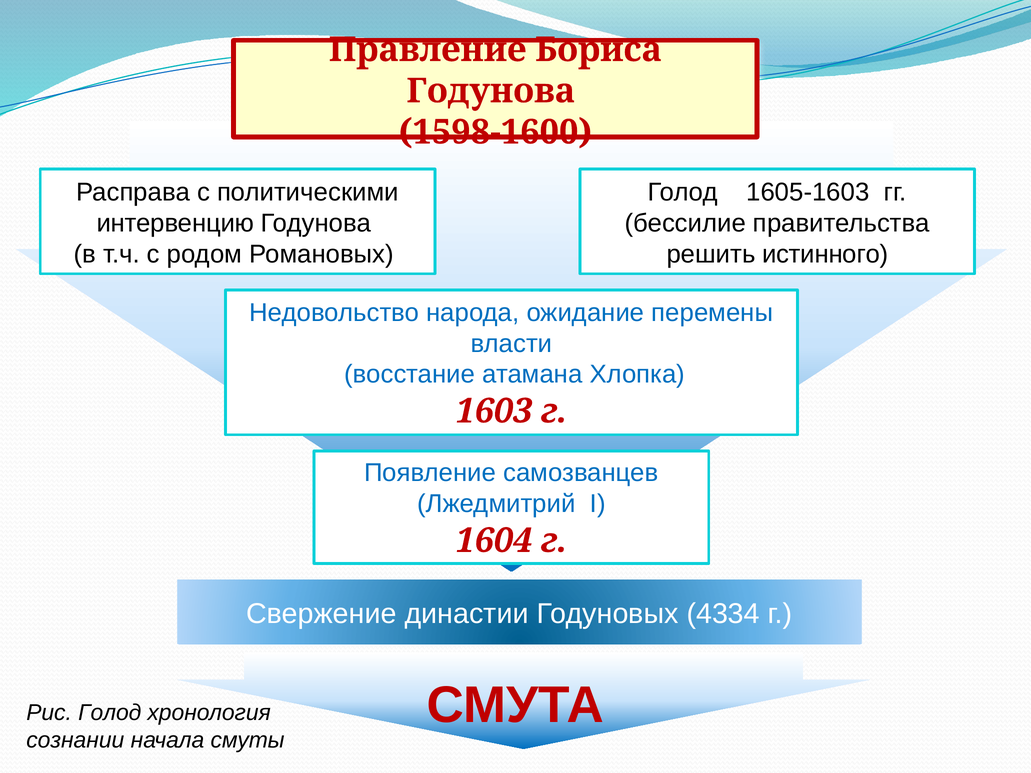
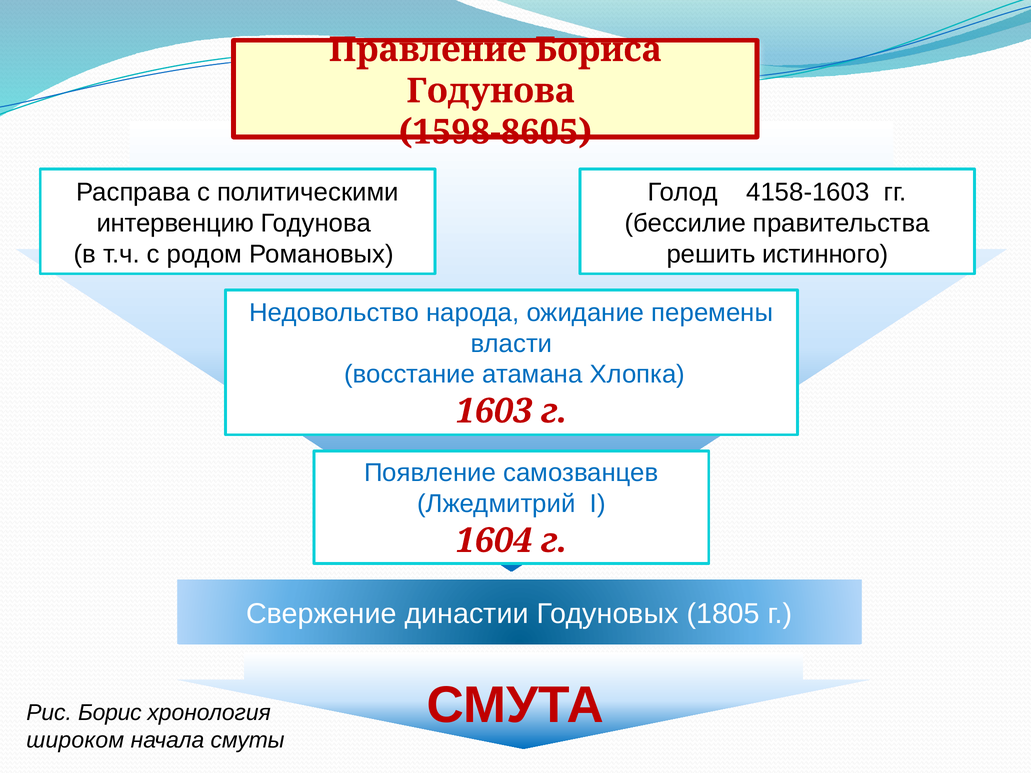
1598-1600: 1598-1600 -> 1598-8605 (495, 132)
1605-1603: 1605-1603 -> 4158-1603 (808, 192)
4334: 4334 -> 1805 (723, 614)
Рис Голод: Голод -> Борис (110, 713)
сознании: сознании -> широком (75, 741)
